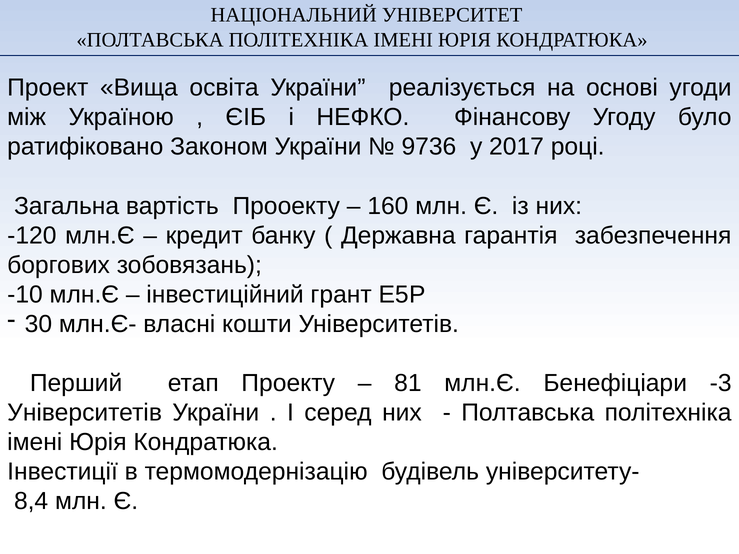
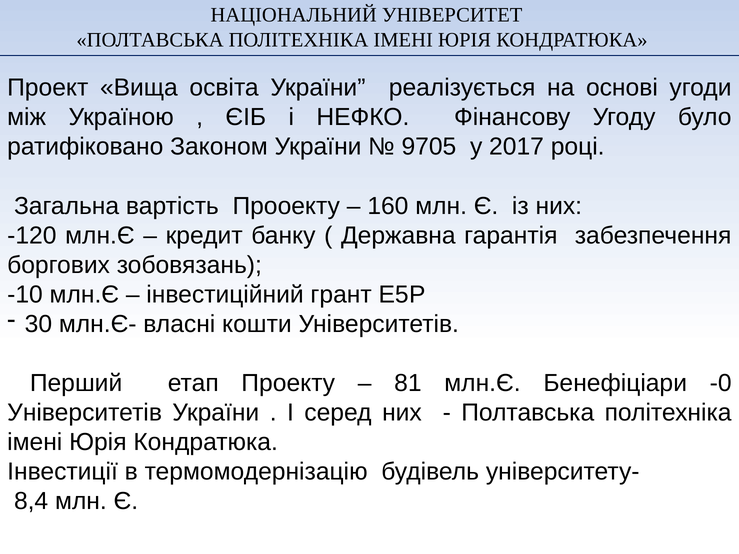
9736: 9736 -> 9705 (429, 147)
-3: -3 -> -0 (721, 383)
